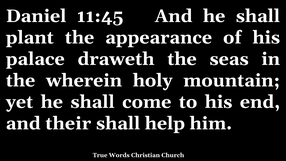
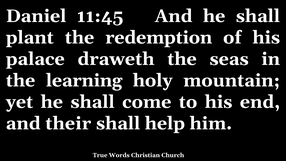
appearance: appearance -> redemption (159, 38)
wherein: wherein -> learning (84, 80)
